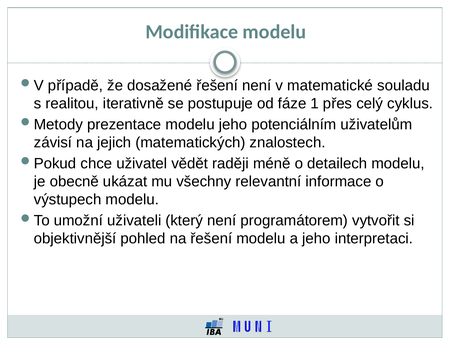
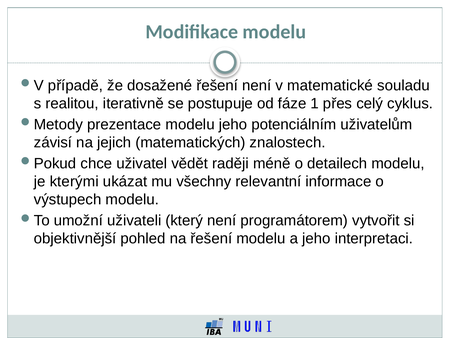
obecně: obecně -> kterými (74, 181)
